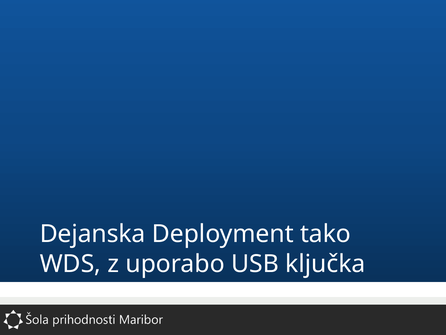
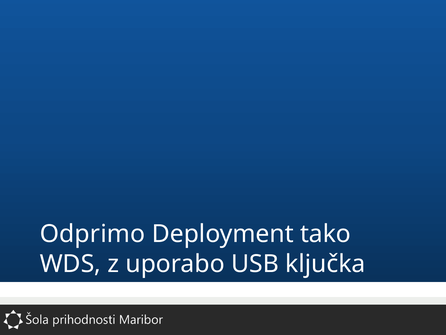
Dejanska: Dejanska -> Odprimo (92, 234)
